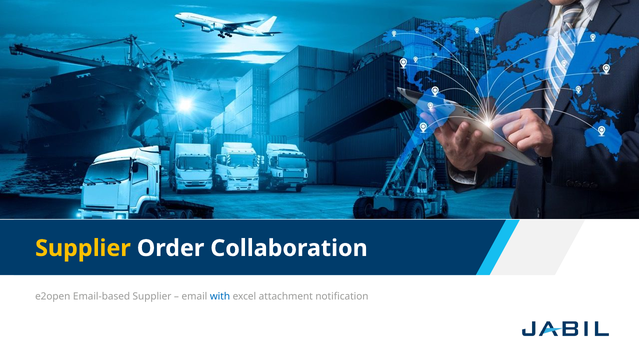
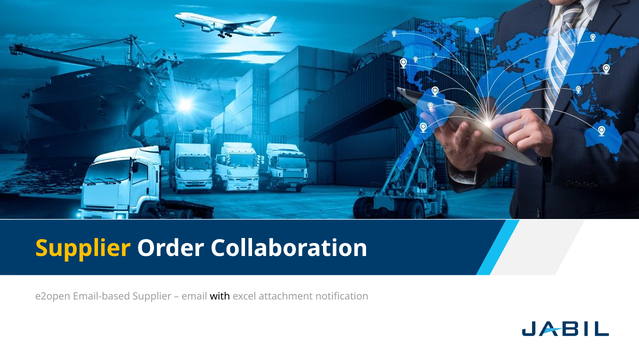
with colour: blue -> black (220, 296)
